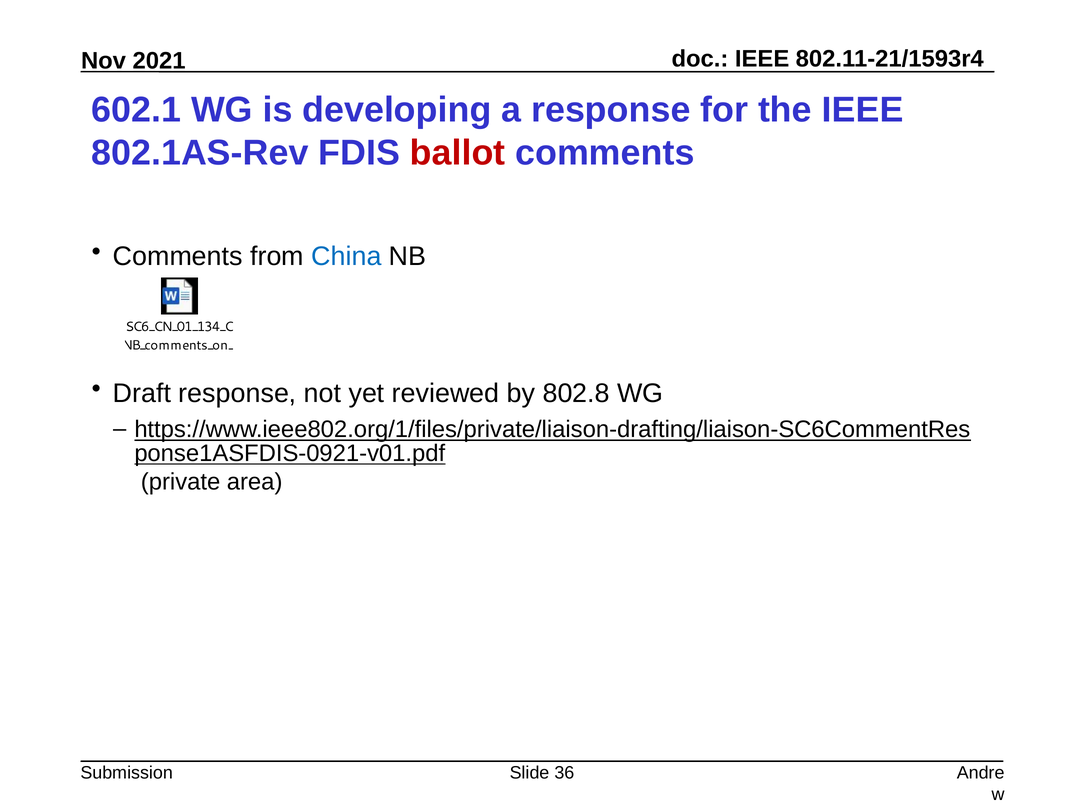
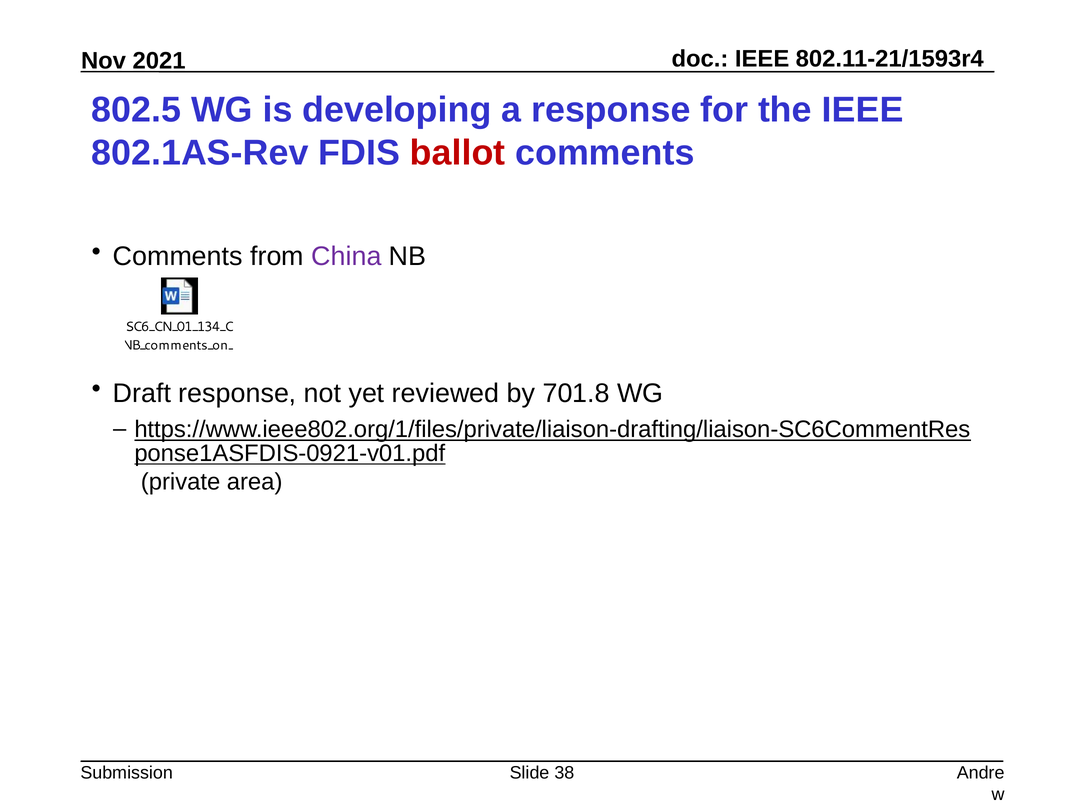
602.1: 602.1 -> 802.5 (136, 110)
China colour: blue -> purple (346, 256)
802.8: 802.8 -> 701.8 (576, 393)
36: 36 -> 38 (564, 773)
